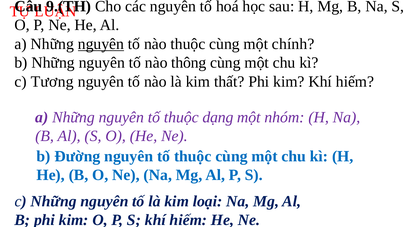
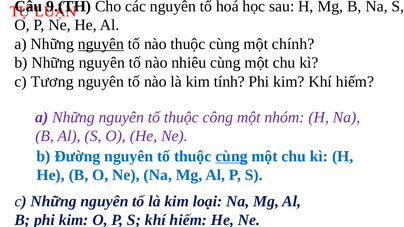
thông: thông -> nhiêu (189, 63)
thất: thất -> tính (229, 82)
dạng: dạng -> công (218, 117)
cùng underline: none -> present (232, 156)
